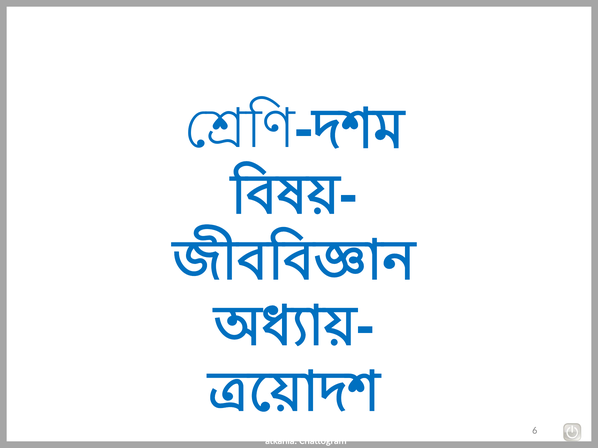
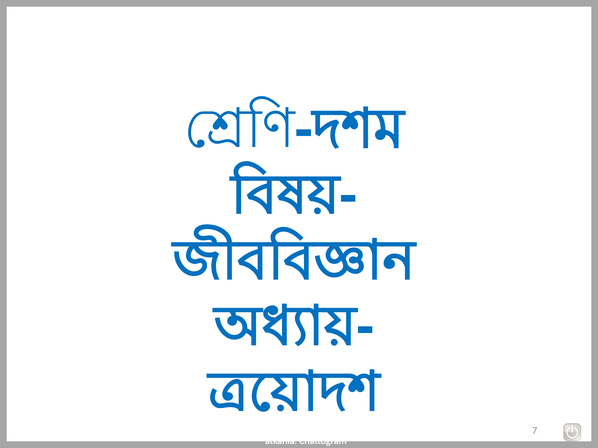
6: 6 -> 7 (535, 431)
